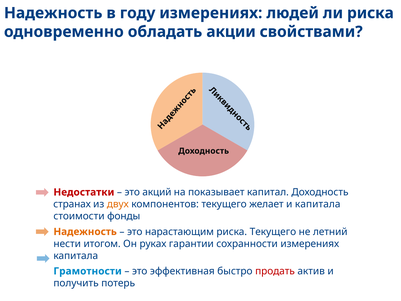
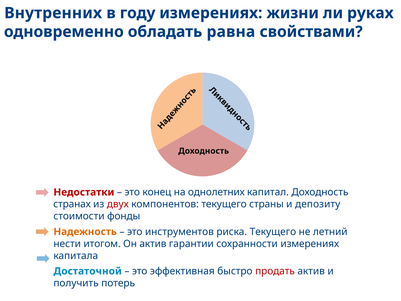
Надежность: Надежность -> Внутренних (53, 13)
людей: людей -> жизни (293, 13)
ли риска: риска -> руках (370, 13)
акции: акции -> равна (231, 32)
акций: акций -> конец (157, 192)
показывает: показывает -> однолетних (216, 192)
двух colour: orange -> red (118, 204)
желает: желает -> страны (266, 204)
и капитала: капитала -> депозиту (318, 204)
нарастающим: нарастающим -> инструментов (179, 232)
Он руках: руках -> актив (153, 244)
Грамотности: Грамотности -> Достаточной (88, 271)
